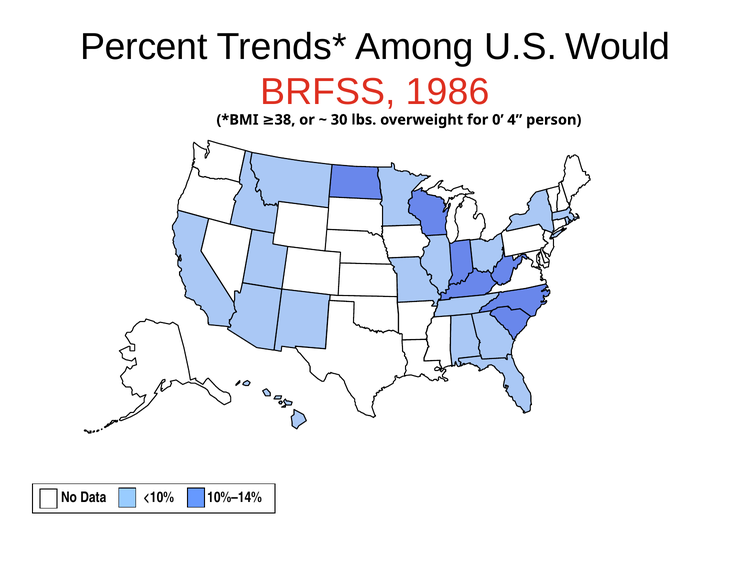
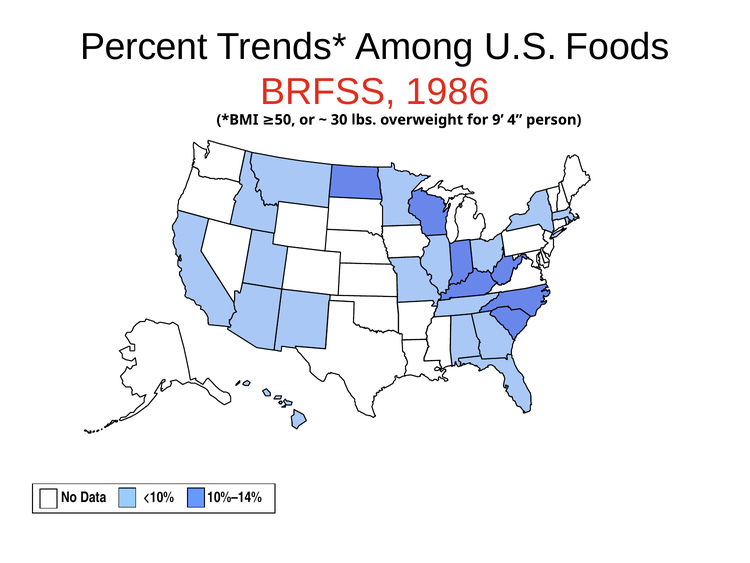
Would: Would -> Foods (617, 47)
38: 38 -> 50 (285, 120)
0: 0 -> 9 (498, 120)
